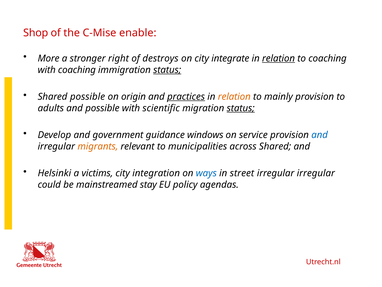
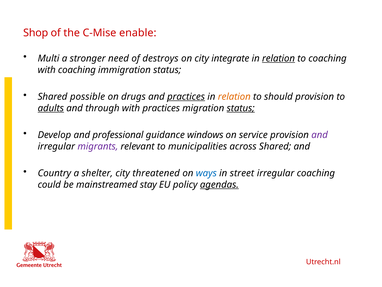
More: More -> Multi (49, 58)
right: right -> need (118, 58)
status underline: present -> none (167, 70)
origin: origin -> drugs (133, 96)
mainly: mainly -> should (278, 96)
adults underline: none -> present (51, 108)
and possible: possible -> through (102, 108)
with scientific: scientific -> practices (161, 108)
government: government -> professional (118, 135)
and colour: blue -> purple (320, 135)
migrants colour: orange -> purple (98, 146)
Helsinki: Helsinki -> Country (54, 173)
victims: victims -> shelter (97, 173)
integration: integration -> threatened (156, 173)
irregular irregular: irregular -> coaching (316, 173)
agendas underline: none -> present (219, 184)
